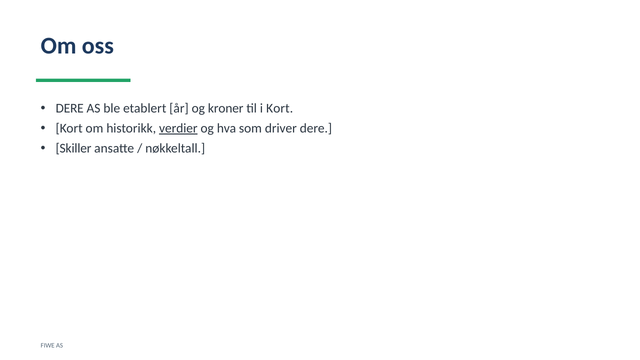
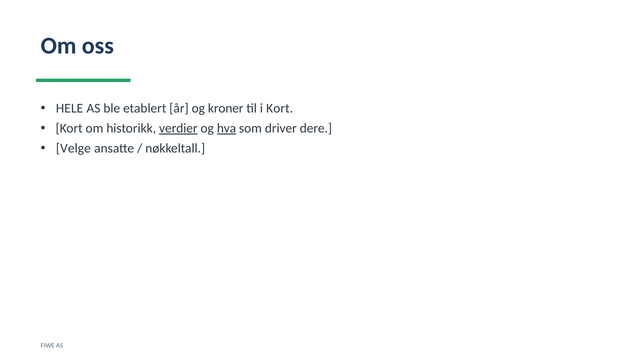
DERE: DERE -> HELE (70, 108)
hva underline: none -> present (226, 128)
Skiller: Skiller -> Velge (73, 148)
